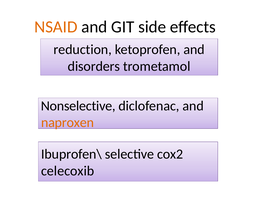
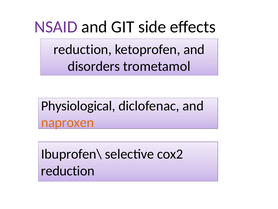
NSAID colour: orange -> purple (56, 27)
Nonselective: Nonselective -> Physiological (78, 106)
celecoxib: celecoxib -> reduction (68, 170)
